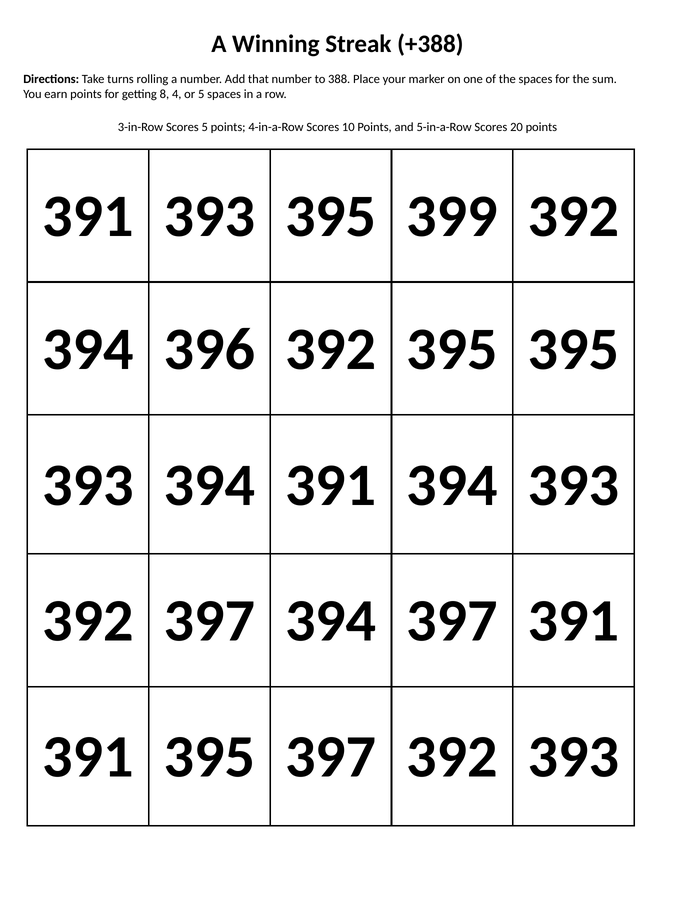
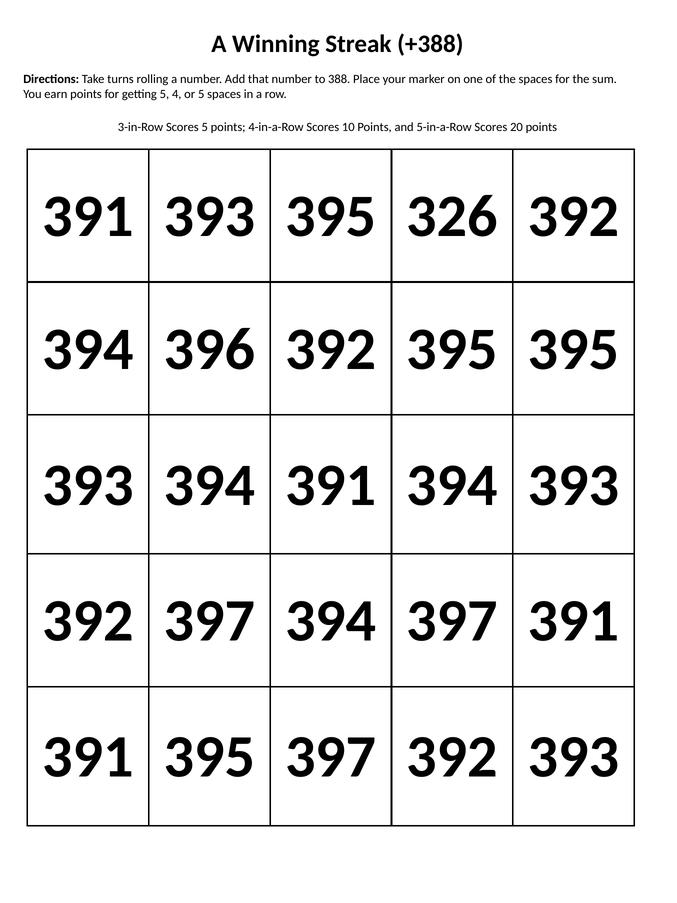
getting 8: 8 -> 5 (164, 94)
399: 399 -> 326 (452, 216)
